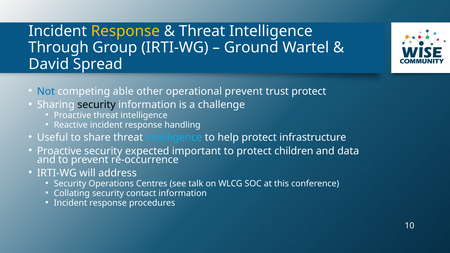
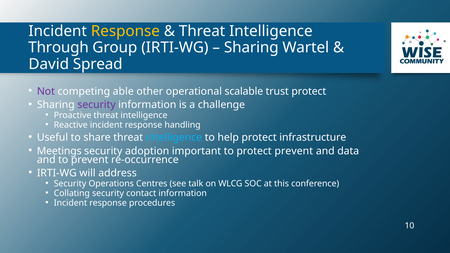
Ground: Ground -> Sharing (251, 48)
Not colour: blue -> purple (46, 91)
operational prevent: prevent -> scalable (244, 91)
security colour: black -> purple (97, 105)
Proactive: Proactive -> Meetings (59, 151)
expected: expected -> adoption (147, 151)
protect children: children -> prevent (294, 151)
